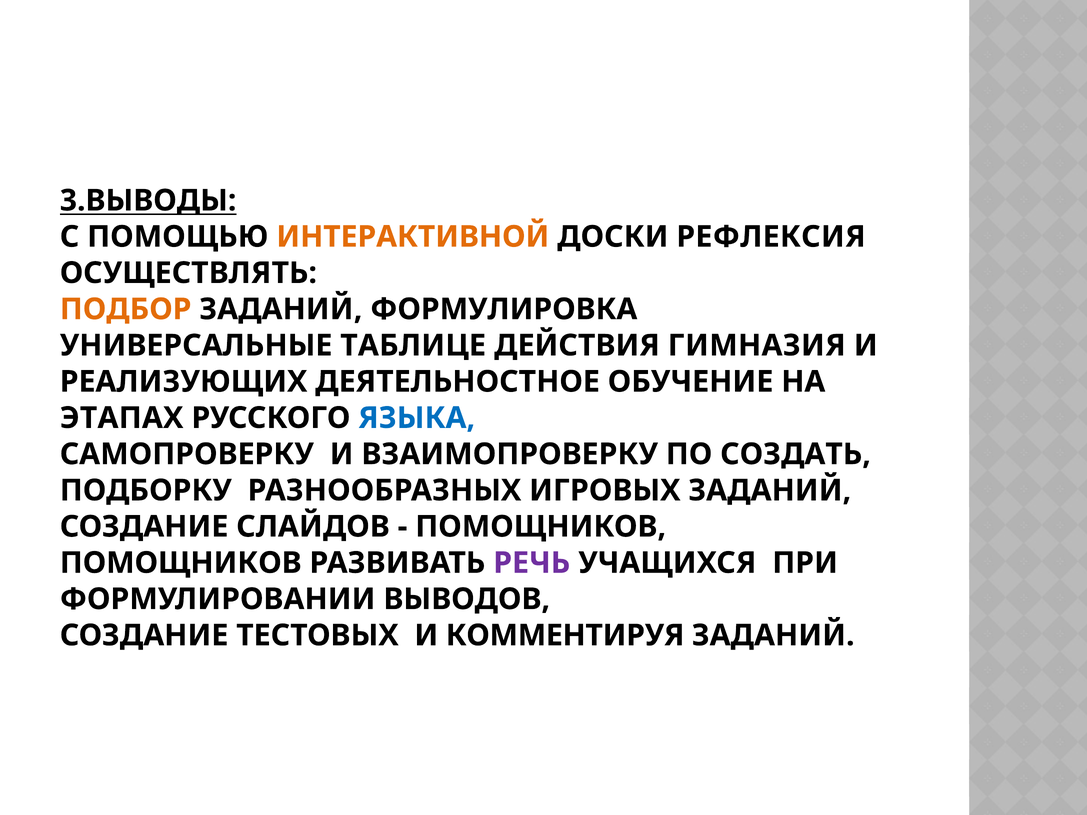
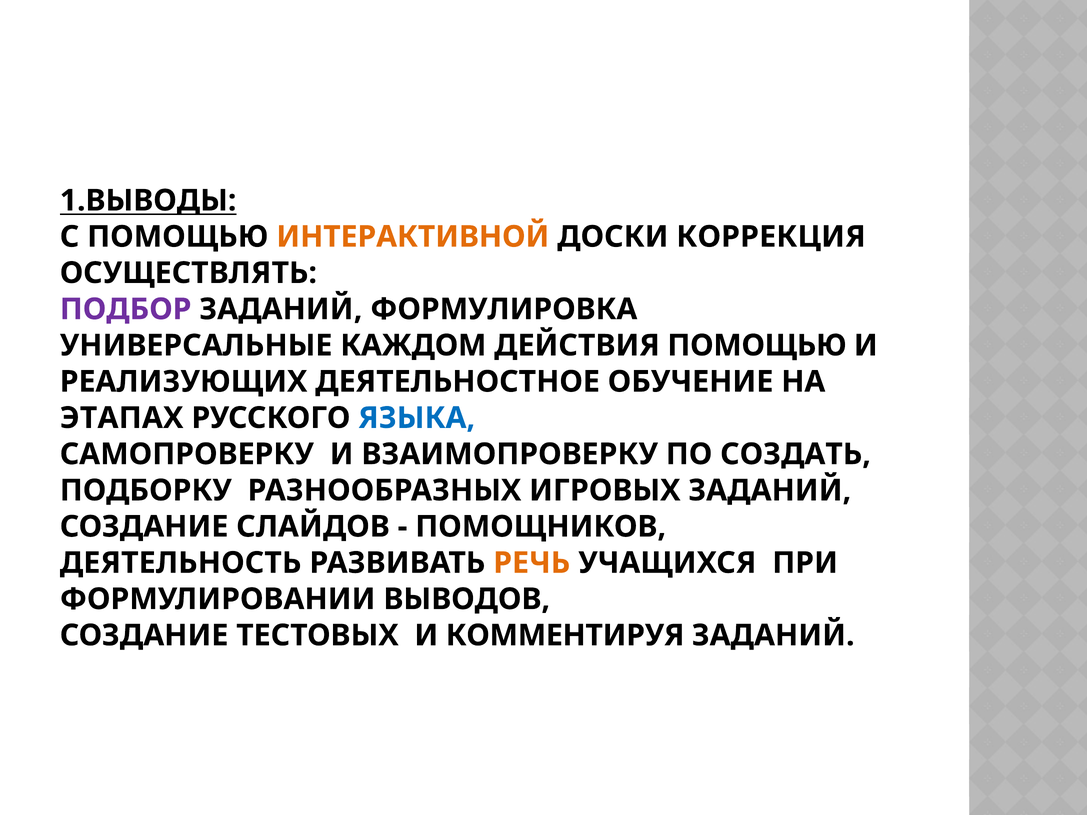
3.ВЫВОДЫ: 3.ВЫВОДЫ -> 1.ВЫВОДЫ (148, 201)
РЕФЛЕКСИЯ: РЕФЛЕКСИЯ -> КОРРЕКЦИЯ (771, 237)
ПОДБОР colour: orange -> purple (126, 309)
ТАБЛИЦЕ: ТАБЛИЦЕ -> КАЖДОМ (413, 346)
ДЕЙСТВИЯ ГИМНАЗИЯ: ГИМНАЗИЯ -> ПОМОЩЬЮ (757, 346)
ПОМОЩНИКОВ: ПОМОЩНИКОВ -> ДЕЯТЕЛЬНОСТЬ (181, 563)
РЕЧЬ colour: purple -> orange (532, 563)
